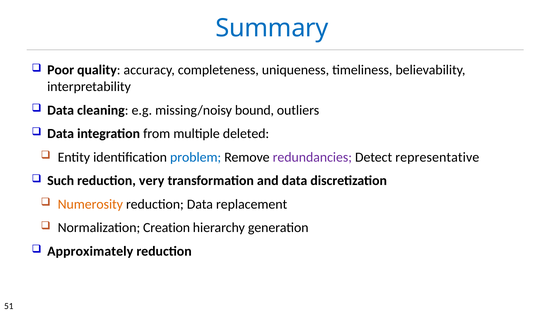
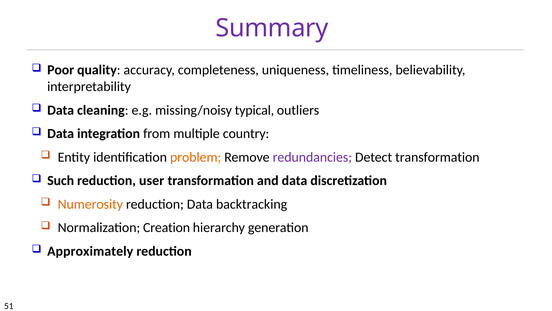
Summary colour: blue -> purple (272, 28)
bound: bound -> typical (254, 110)
deleted: deleted -> country (246, 133)
problem colour: blue -> orange (196, 157)
Detect representative: representative -> transformation (437, 157)
very: very -> user (152, 180)
replacement: replacement -> backtracking (252, 204)
